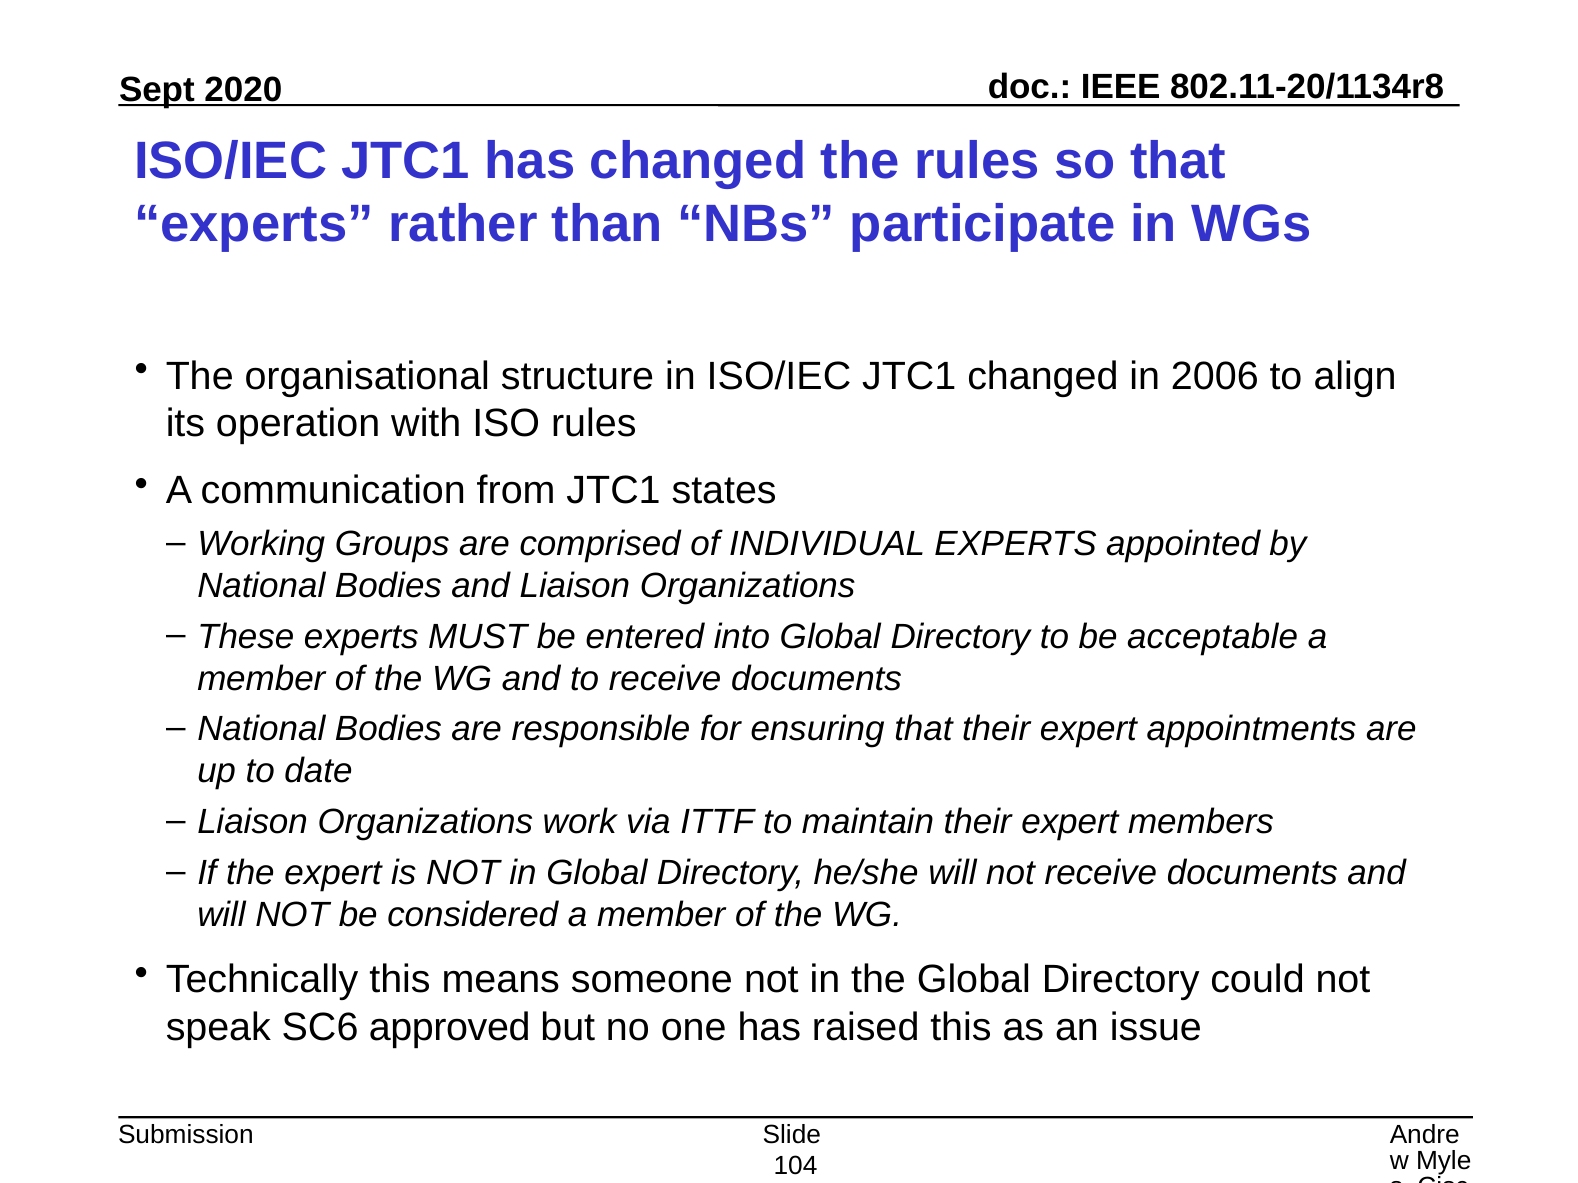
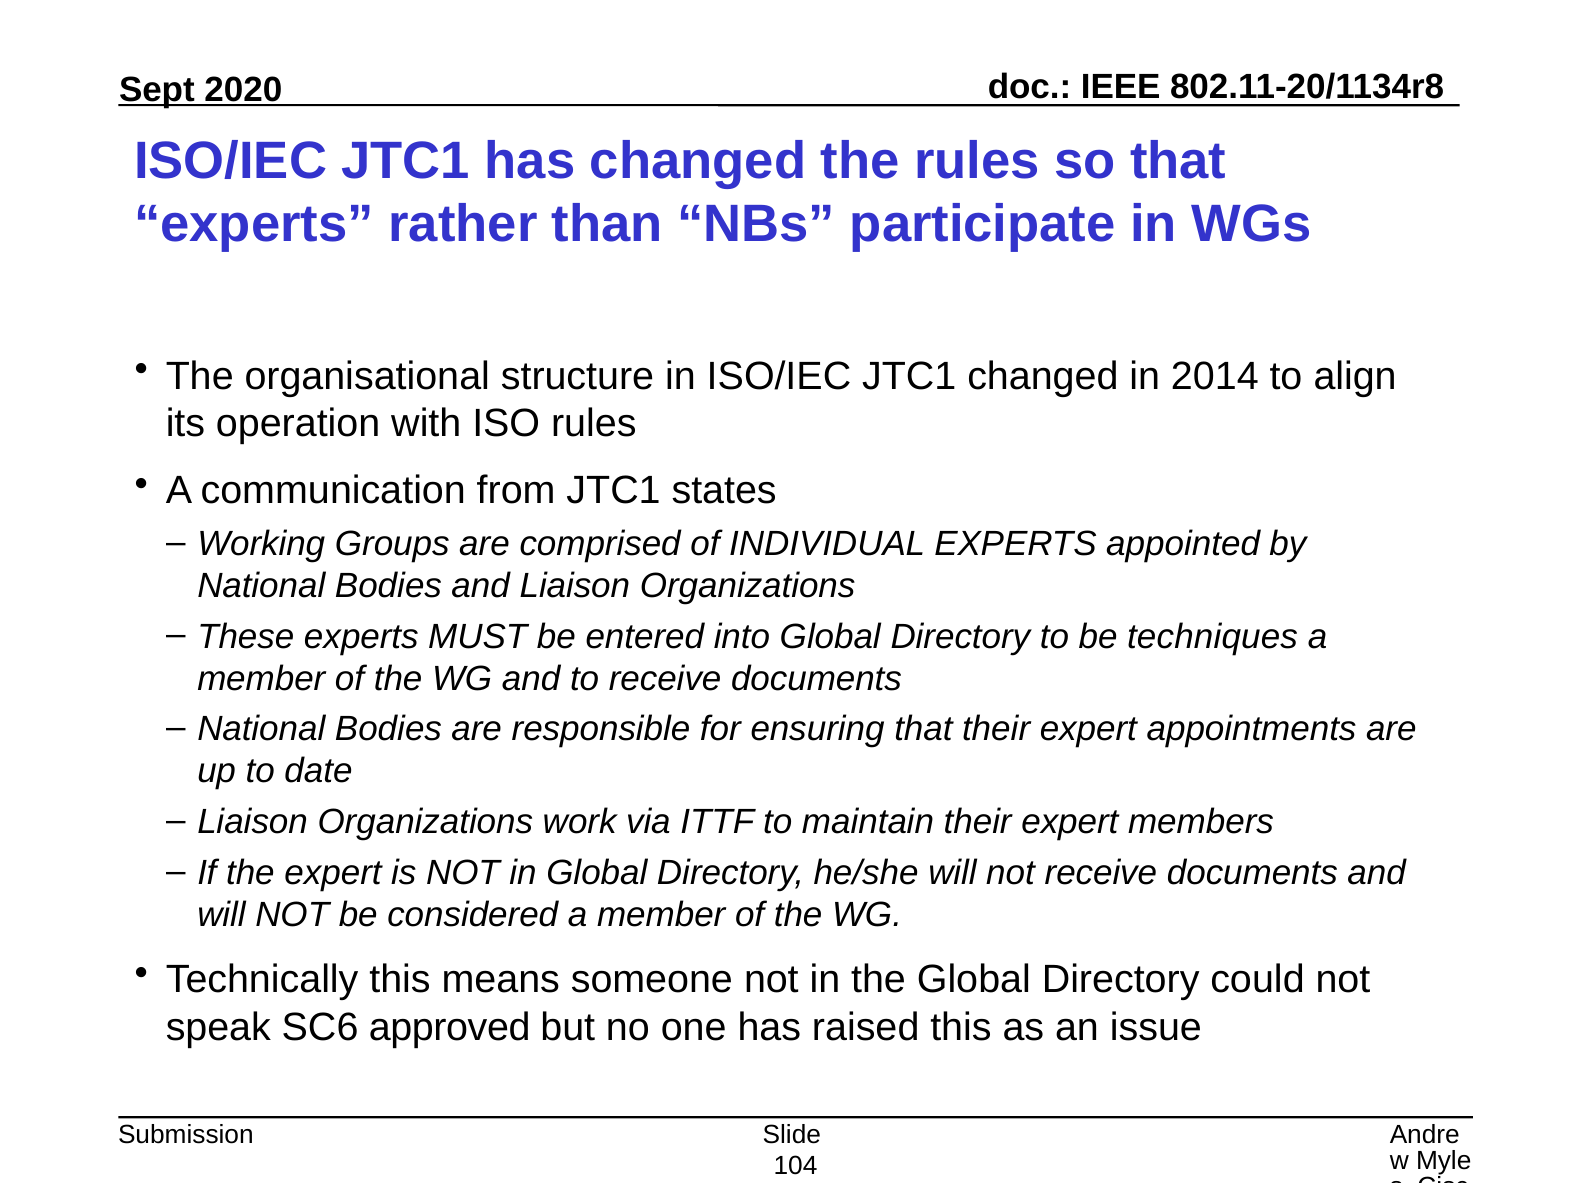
2006: 2006 -> 2014 (1215, 376)
acceptable: acceptable -> techniques (1213, 637)
